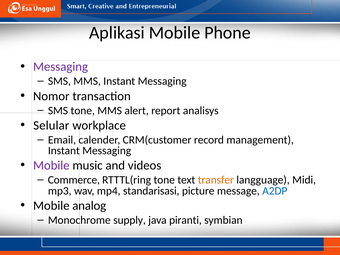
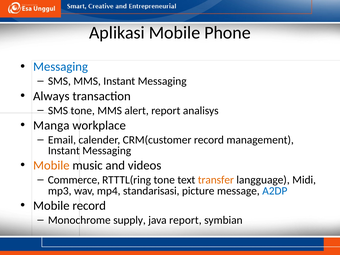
Messaging colour: purple -> blue (61, 67)
Nomor: Nomor -> Always (51, 96)
Selular: Selular -> Manga (51, 125)
Mobile colour: purple -> orange (51, 165)
Mobile analog: analog -> record (89, 206)
java piranti: piranti -> report (185, 220)
